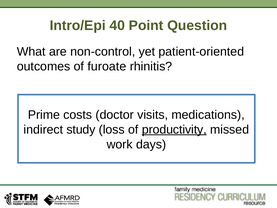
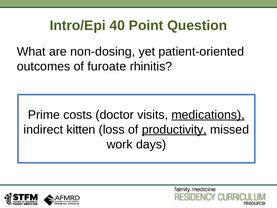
non-control: non-control -> non-dosing (103, 52)
medications underline: none -> present (208, 115)
study: study -> kitten (81, 129)
